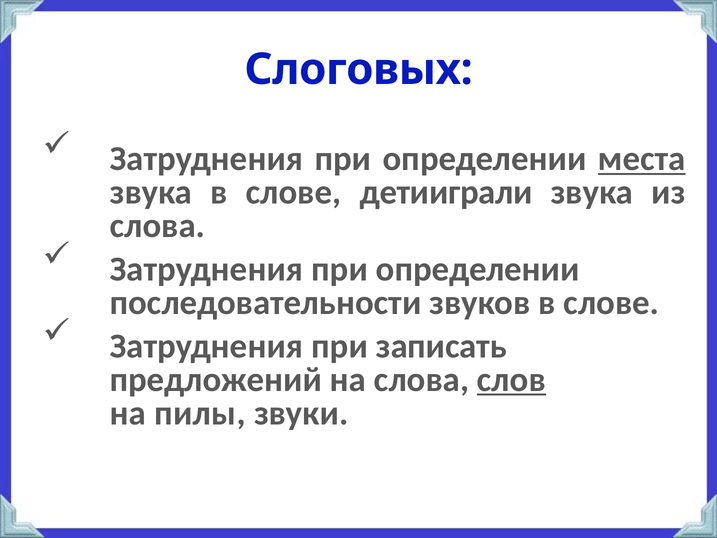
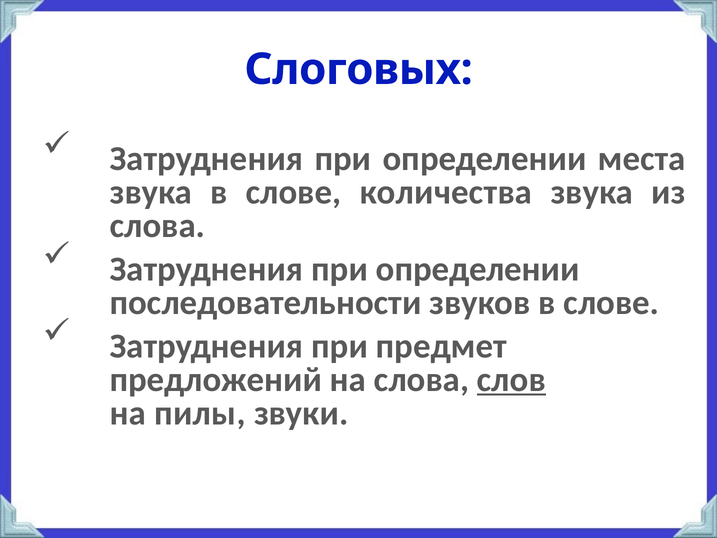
места underline: present -> none (642, 159)
детииграли: детииграли -> количества (446, 192)
записать: записать -> предмет (441, 346)
